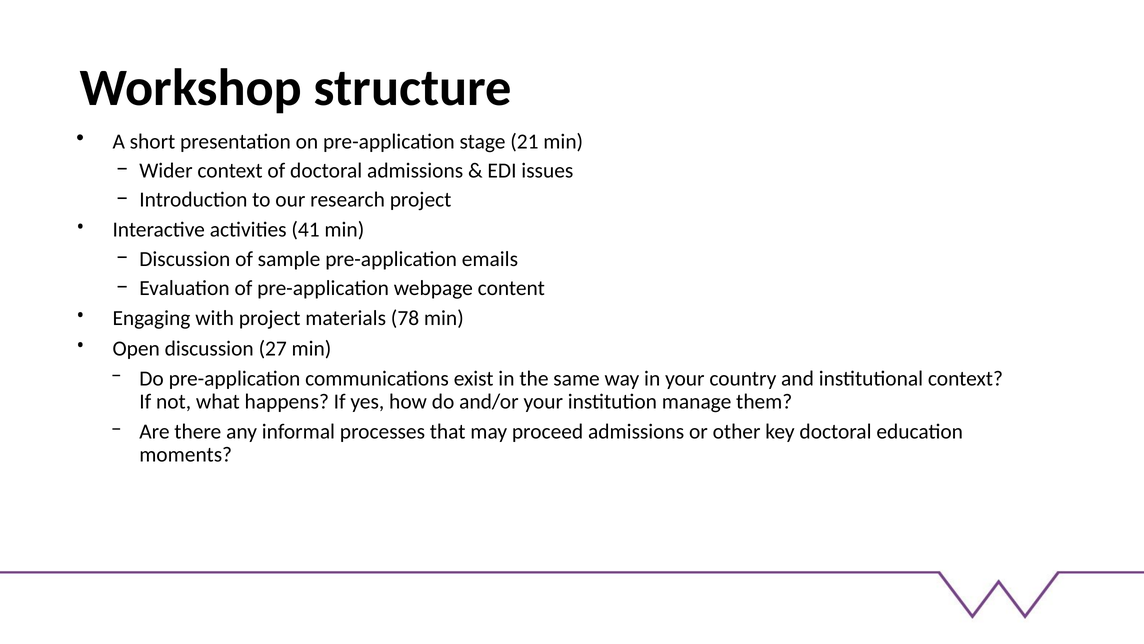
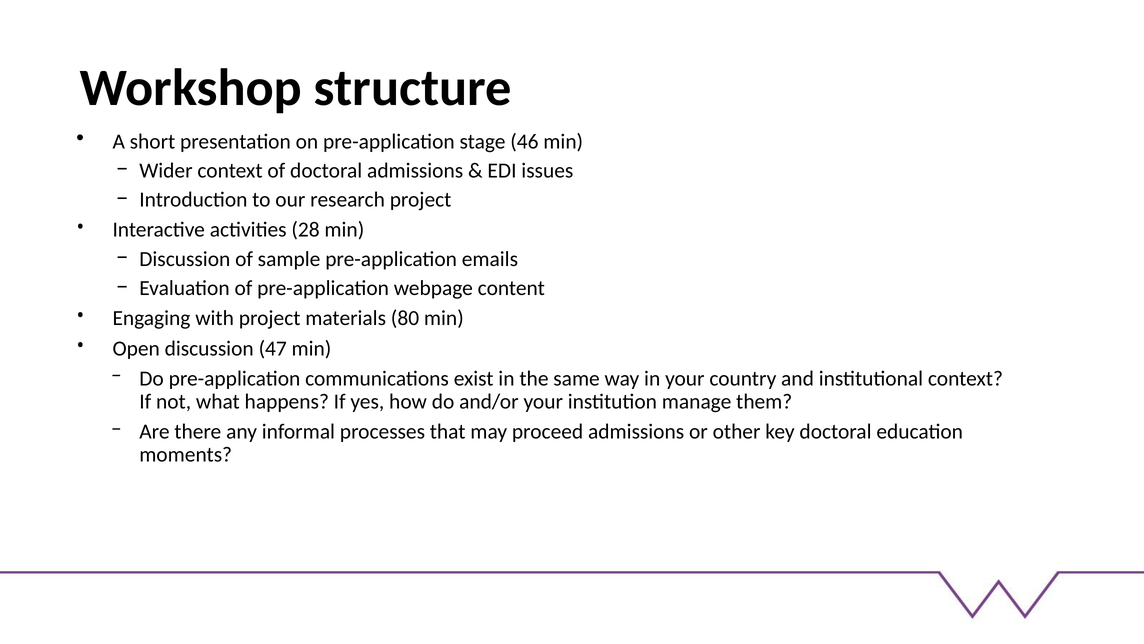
21: 21 -> 46 (524, 141)
41: 41 -> 28 (306, 230)
78: 78 -> 80 (405, 318)
27: 27 -> 47 (273, 348)
